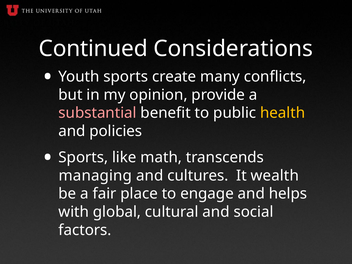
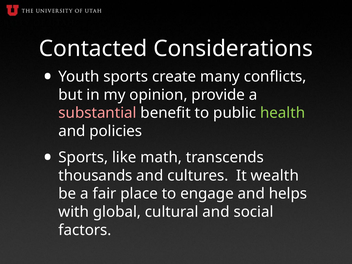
Continued: Continued -> Contacted (93, 49)
health colour: yellow -> light green (283, 113)
managing: managing -> thousands (95, 176)
